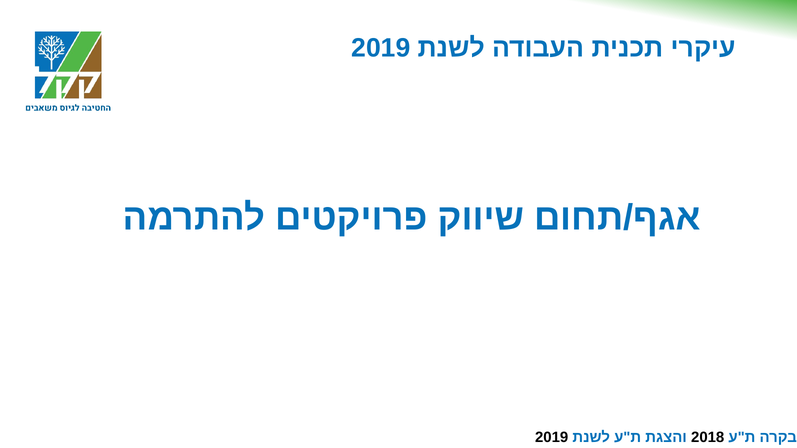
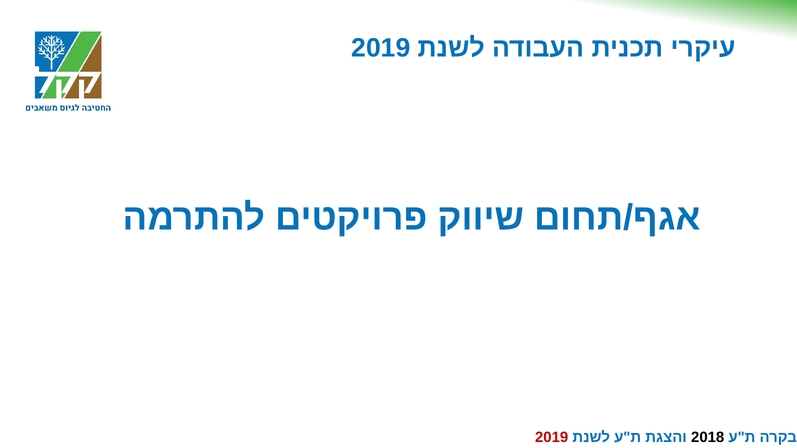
2019 colour: black -> red (552, 437)
